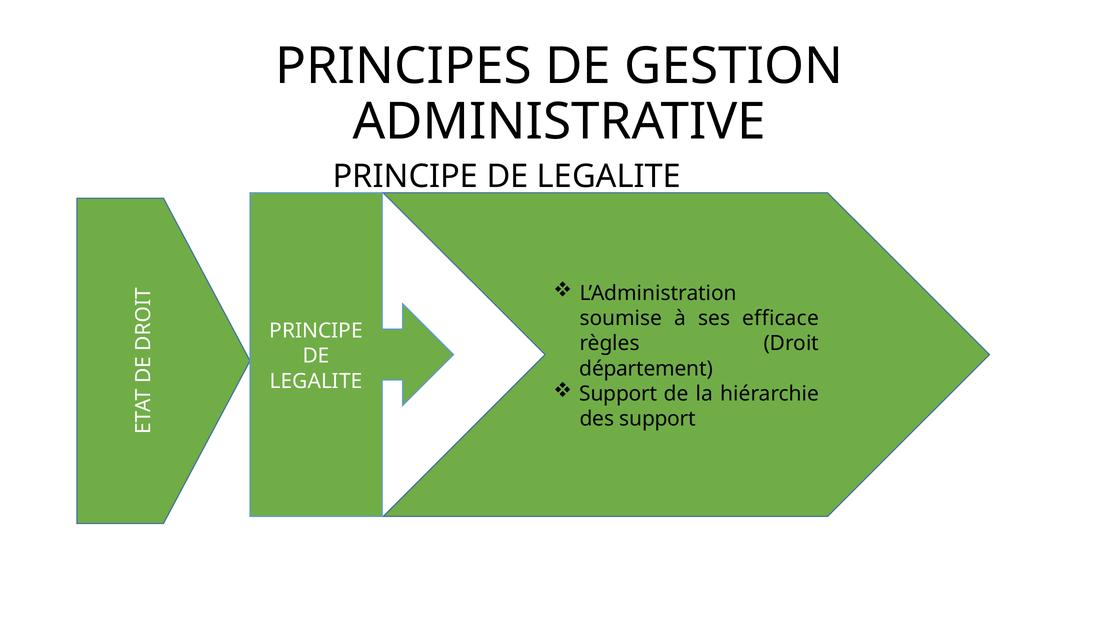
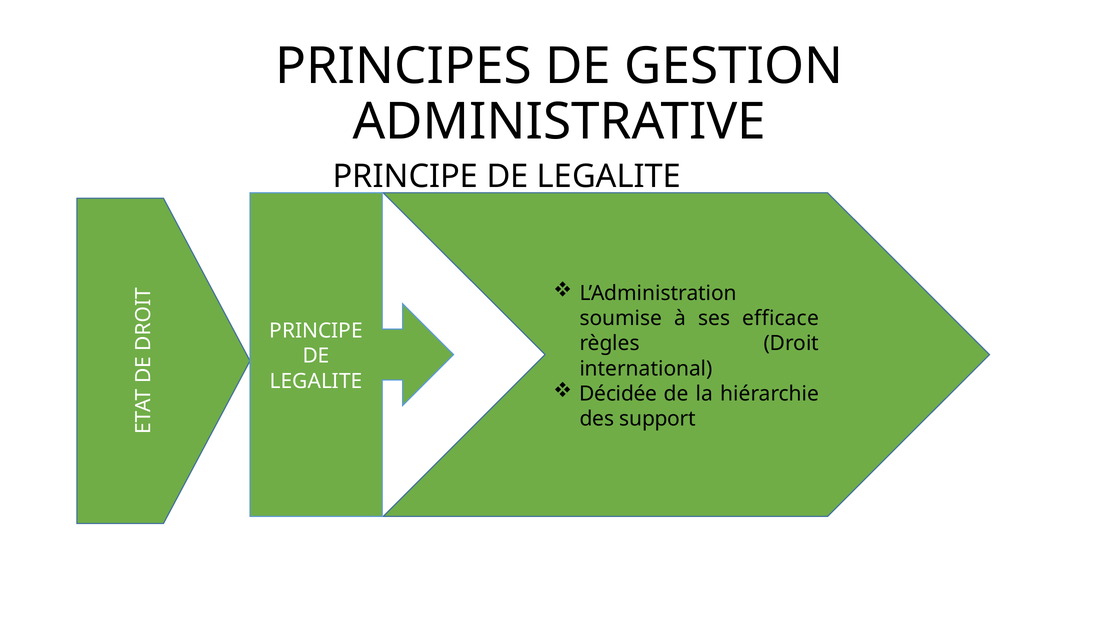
département: département -> international (646, 369)
Support: Support -> Décidée (618, 394)
